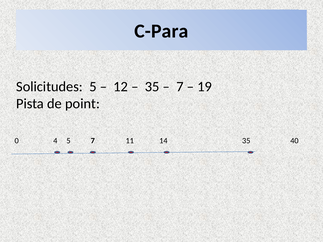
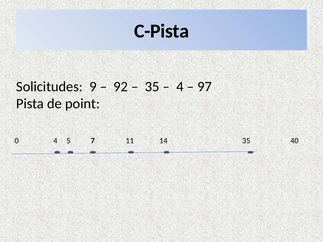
C-Para: C-Para -> C-Pista (162, 31)
Solicitudes 5: 5 -> 9 (93, 87)
12: 12 -> 92 (121, 87)
7: 7 -> 4 (180, 87)
19: 19 -> 97 (205, 87)
